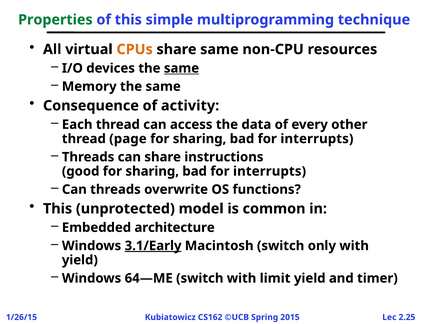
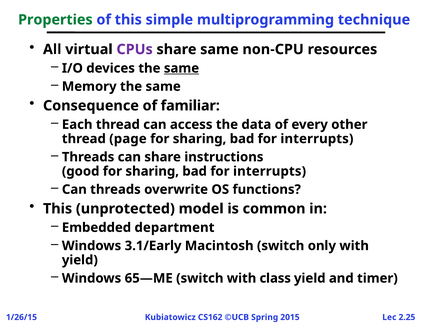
CPUs colour: orange -> purple (135, 49)
activity: activity -> familiar (190, 106)
architecture: architecture -> department (174, 228)
3.1/Early underline: present -> none (153, 246)
64—ME: 64—ME -> 65—ME (149, 278)
limit: limit -> class (275, 278)
